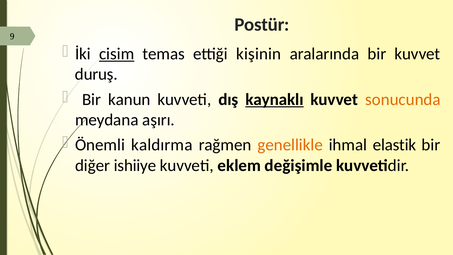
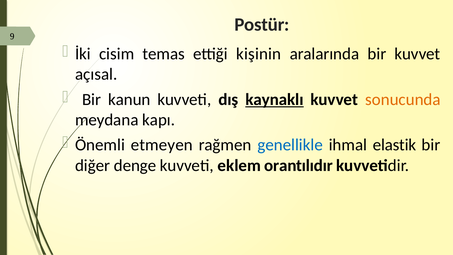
cisim underline: present -> none (117, 54)
duruş: duruş -> açısal (96, 74)
aşırı: aşırı -> kapı (159, 120)
kaldırma: kaldırma -> etmeyen (162, 145)
genellikle colour: orange -> blue (290, 145)
ishiiye: ishiiye -> denge (135, 165)
değişimle: değişimle -> orantılıdır (299, 165)
